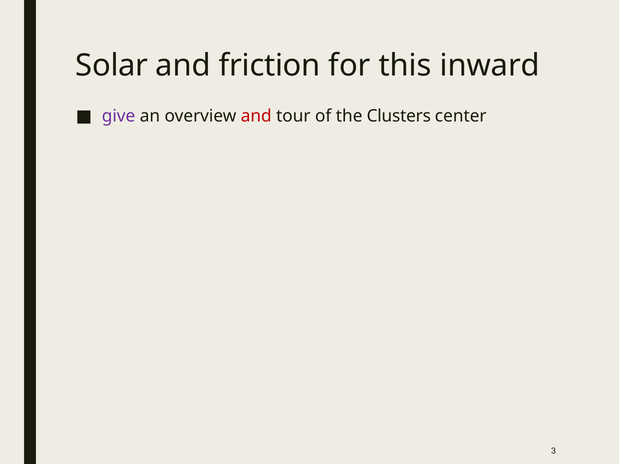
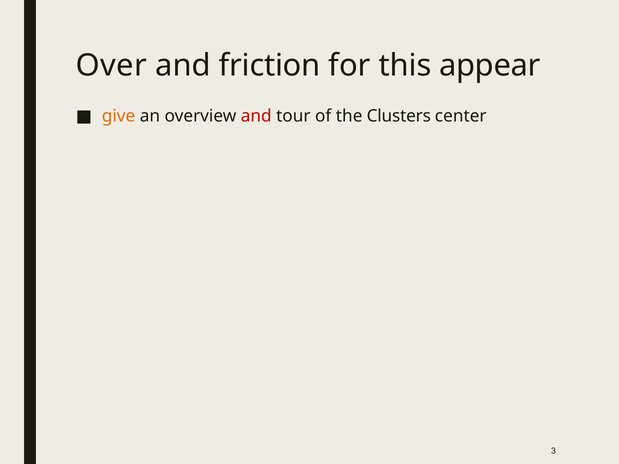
Solar: Solar -> Over (111, 66)
inward: inward -> appear (490, 66)
give colour: purple -> orange (119, 116)
